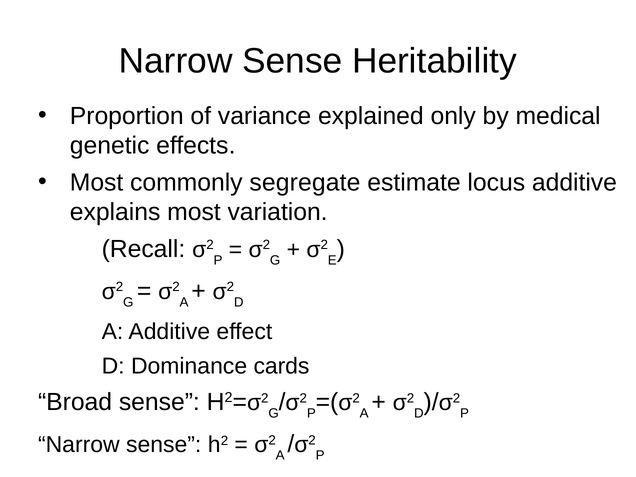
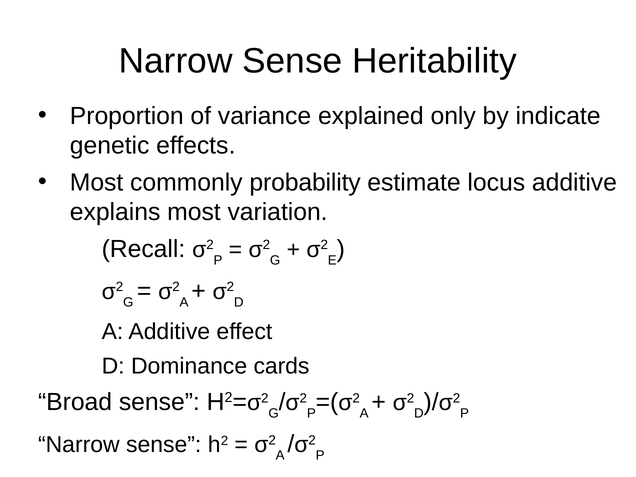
medical: medical -> indicate (558, 116)
segregate: segregate -> probability (305, 182)
